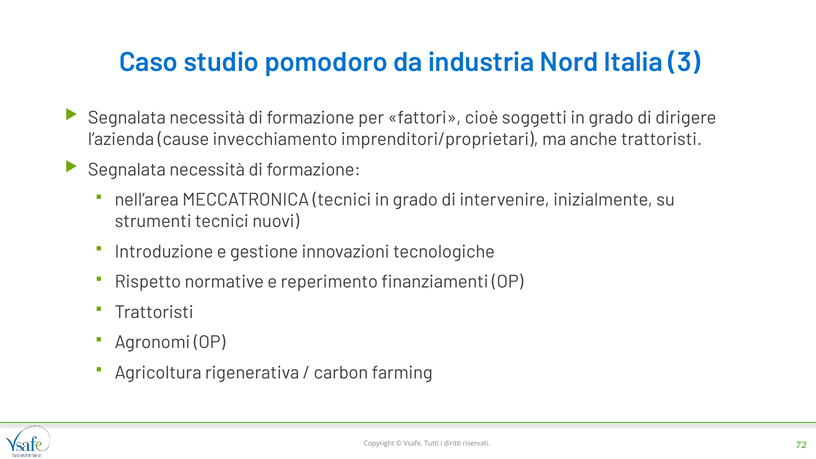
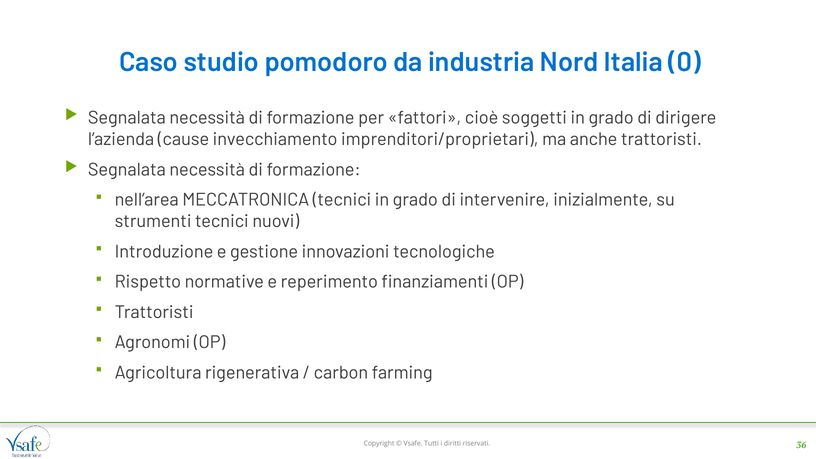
3: 3 -> 0 (685, 62)
72: 72 -> 36 (801, 445)
